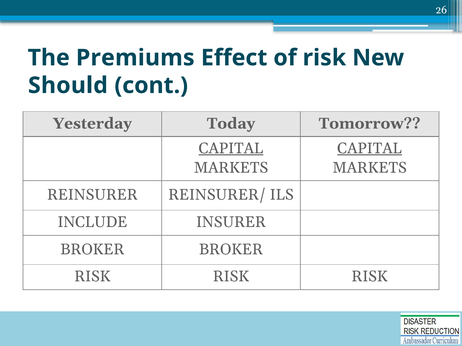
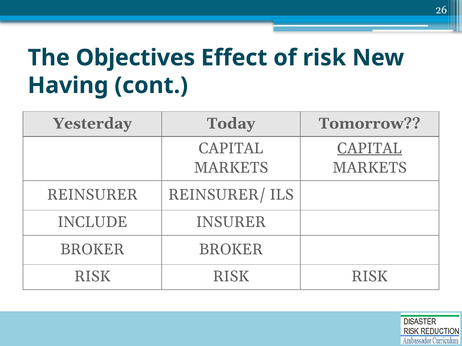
Premiums: Premiums -> Objectives (135, 58)
Should: Should -> Having (68, 86)
CAPITAL underline: present -> none (231, 149)
